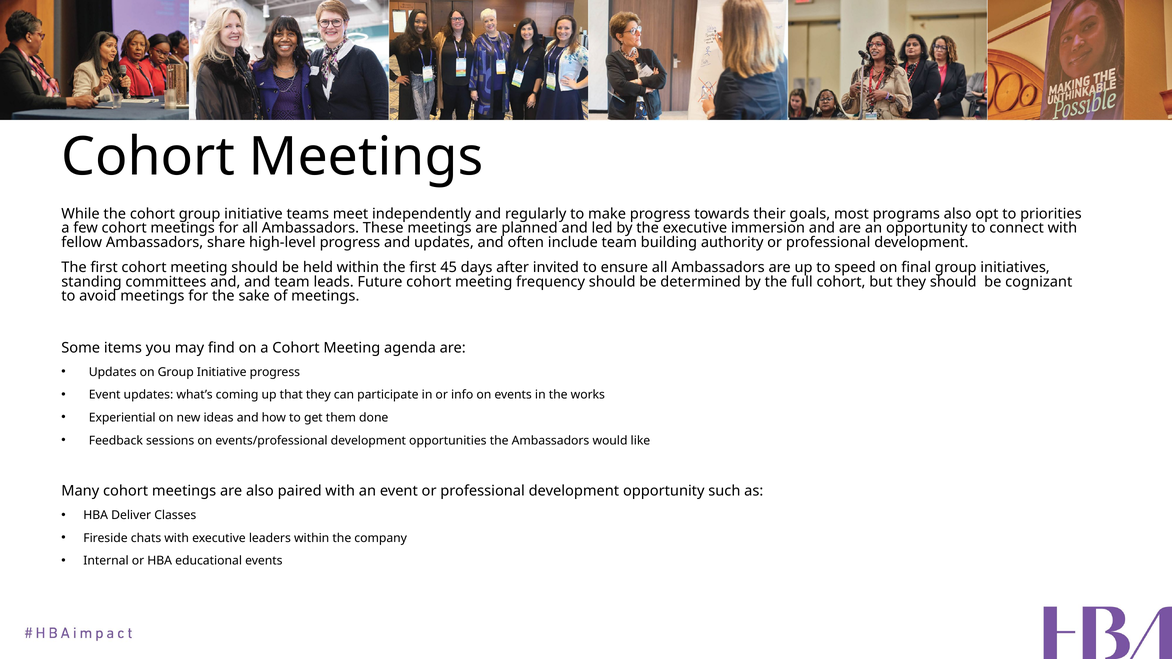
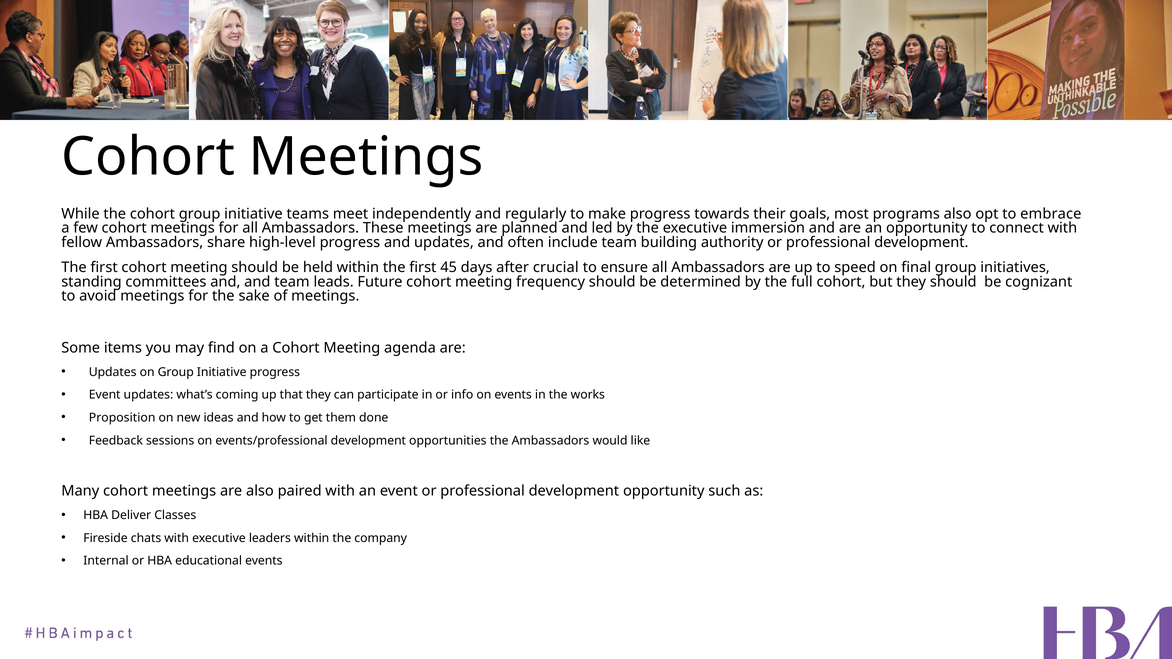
priorities: priorities -> embrace (1051, 214)
invited: invited -> crucial (556, 268)
Experiential: Experiential -> Proposition (122, 418)
